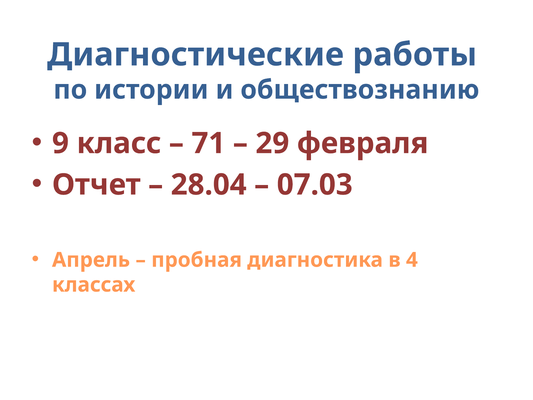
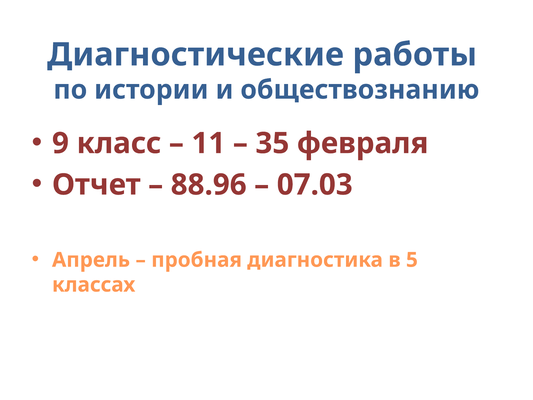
71: 71 -> 11 (208, 143)
29: 29 -> 35 (272, 143)
28.04: 28.04 -> 88.96 (209, 185)
4: 4 -> 5 (412, 260)
